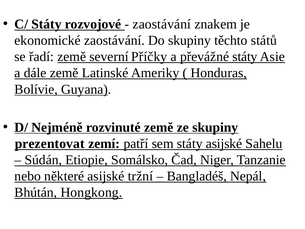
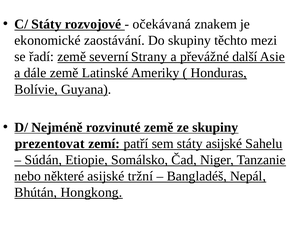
zaostávání: zaostávání -> očekávaná (162, 24)
států: států -> mezi (264, 40)
Příčky: Příčky -> Strany (149, 57)
převážné státy: státy -> další (245, 57)
